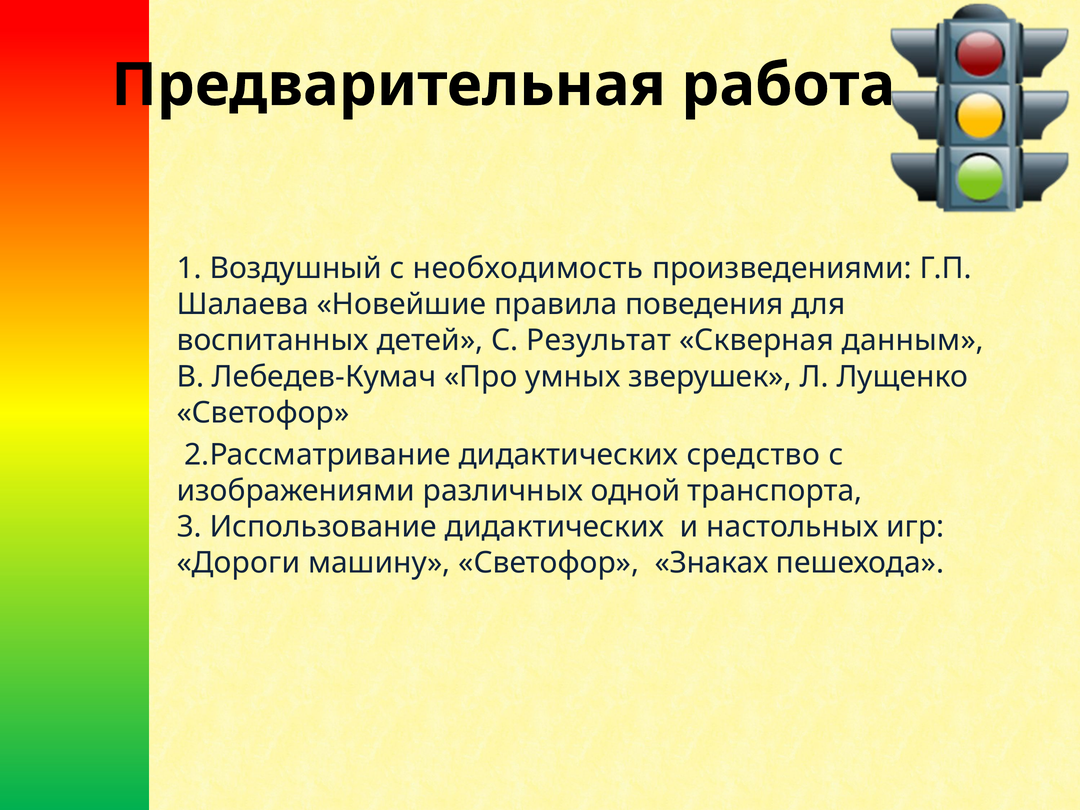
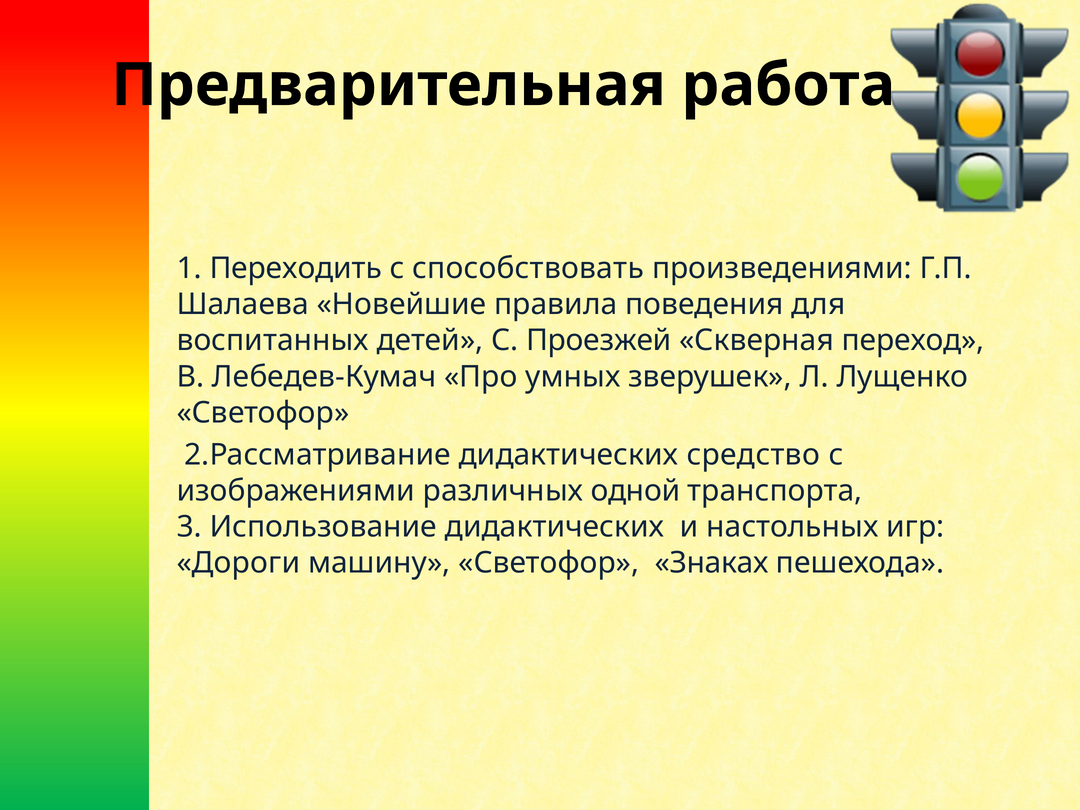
Воздушный: Воздушный -> Переходить (296, 268)
необходимость: необходимость -> способствовать (528, 268)
Результат: Результат -> Проезжей (599, 341)
данным: данным -> переход (913, 341)
